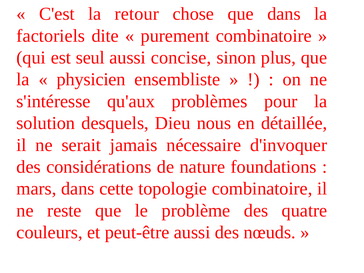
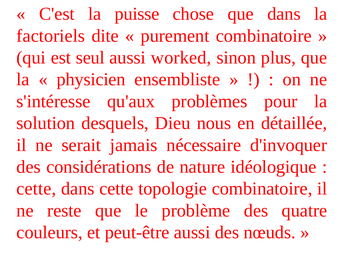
retour: retour -> puisse (137, 14)
concise: concise -> worked (181, 58)
foundations: foundations -> idéologique (274, 167)
mars: mars -> cette (36, 189)
